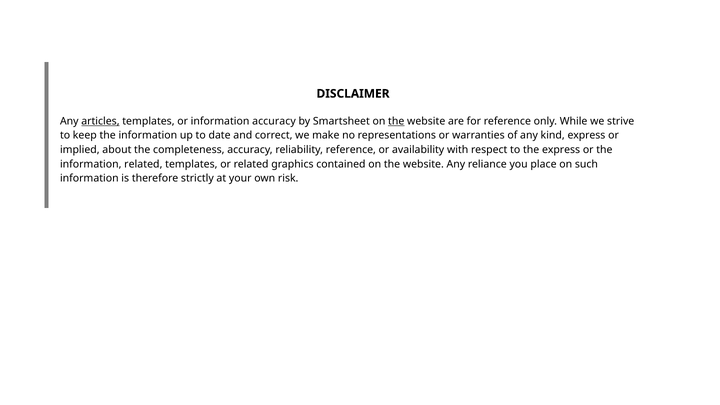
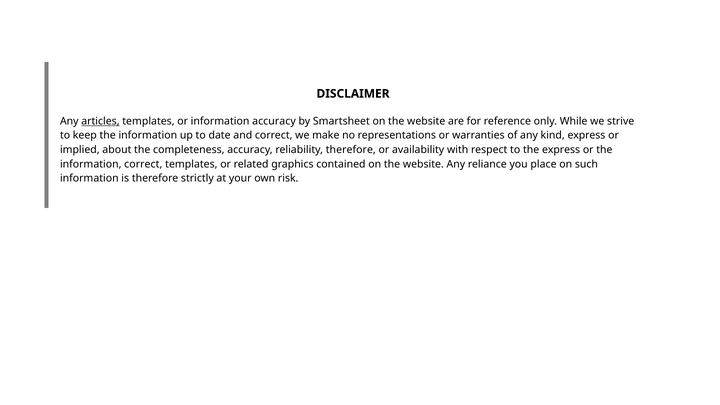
the underline: present -> none (396, 121)
reliability reference: reference -> therefore (351, 150)
information related: related -> correct (143, 164)
